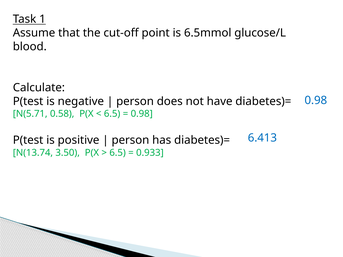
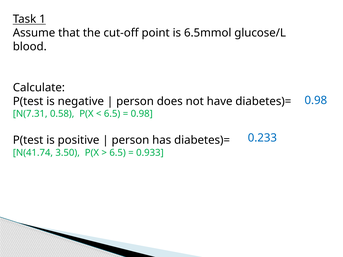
N(5.71: N(5.71 -> N(7.31 (30, 114)
6.413: 6.413 -> 0.233 (262, 138)
N(13.74: N(13.74 -> N(41.74 (33, 153)
